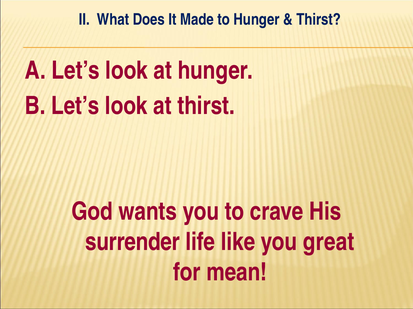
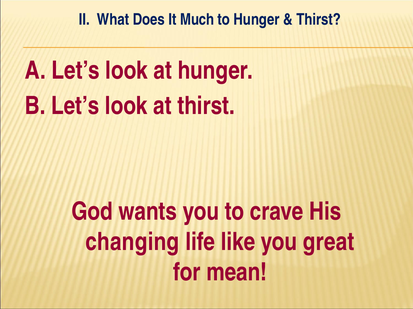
Made: Made -> Much (197, 20)
surrender: surrender -> changing (132, 242)
